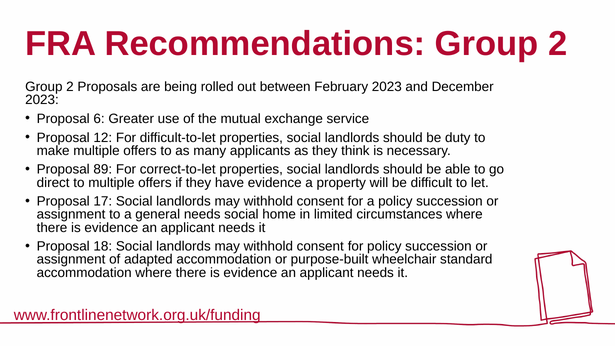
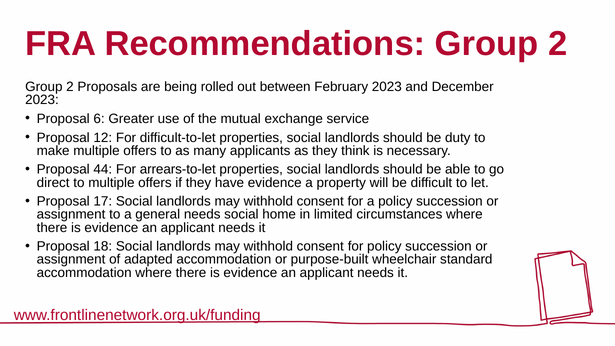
89: 89 -> 44 (103, 170)
correct-to-let: correct-to-let -> arrears-to-let (178, 170)
